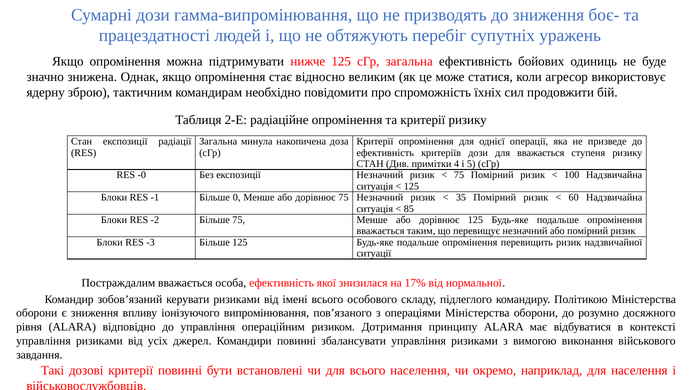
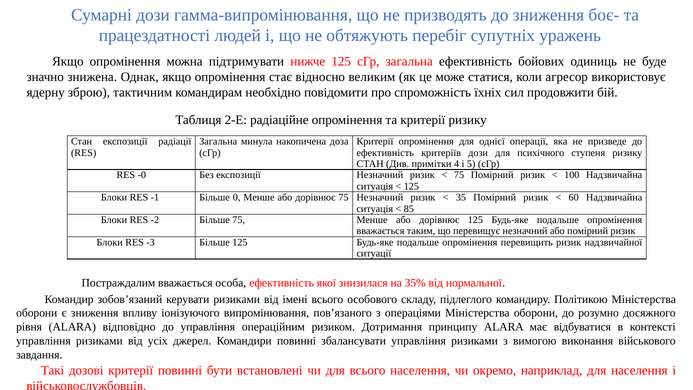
для вважається: вважається -> психічного (541, 153)
17%: 17% -> 35% (415, 283)
